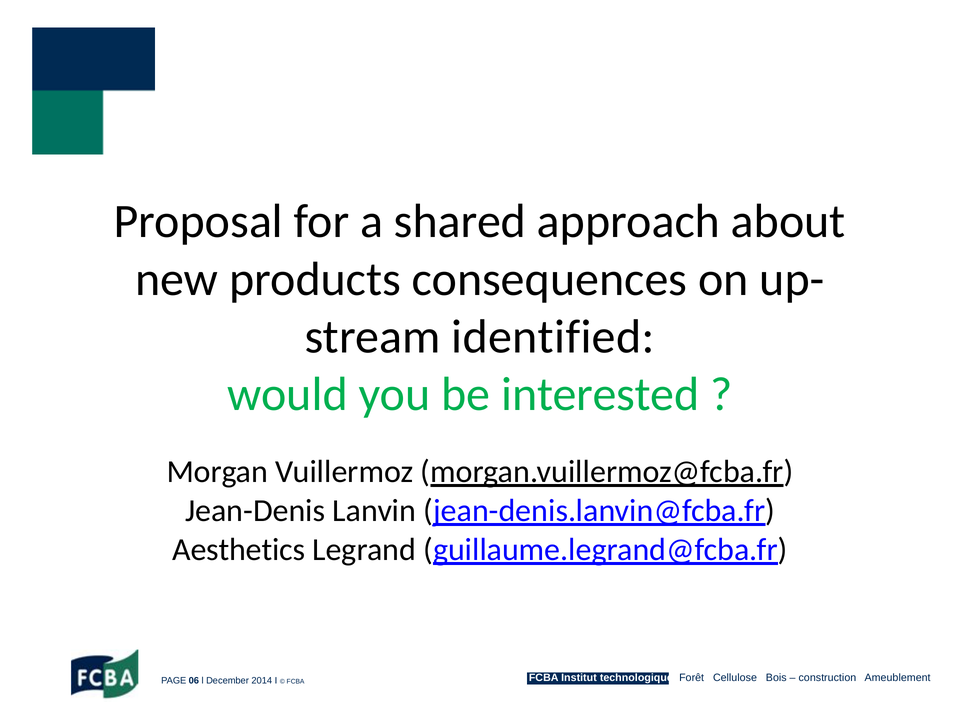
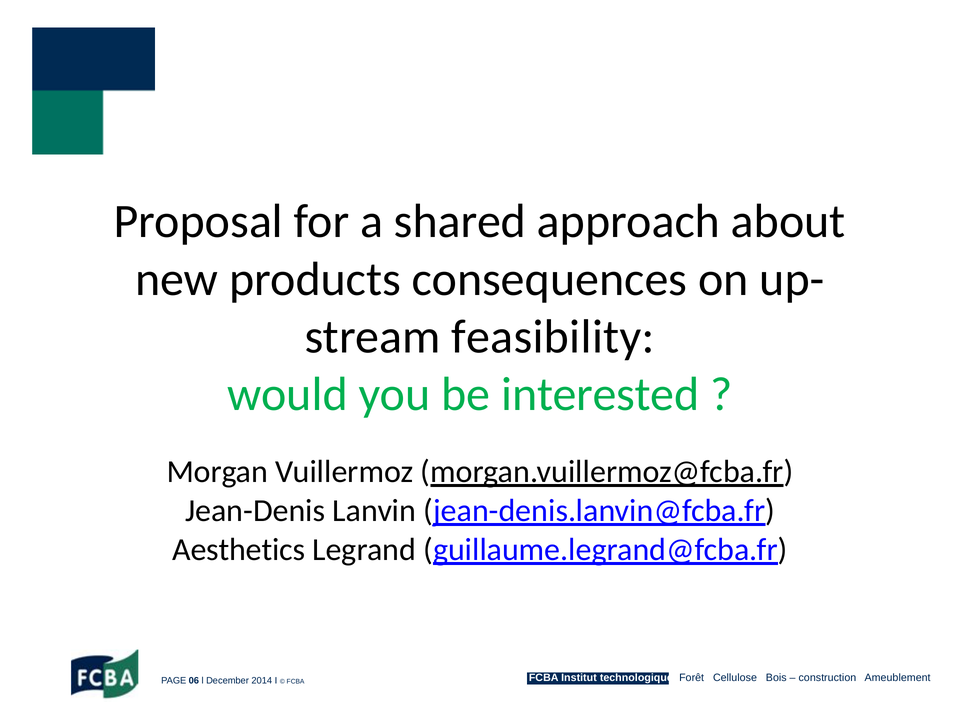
identified: identified -> feasibility (553, 337)
